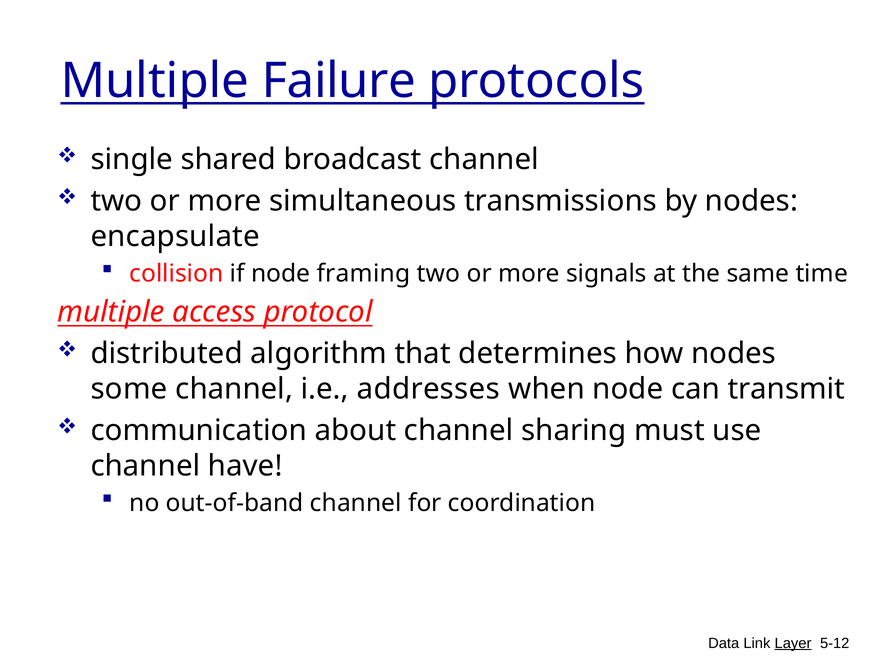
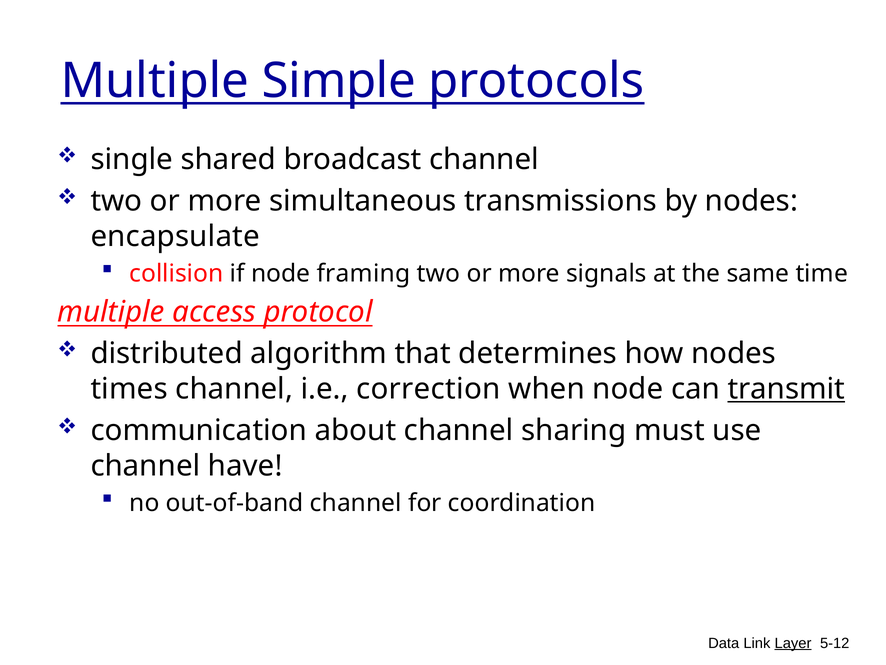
Failure: Failure -> Simple (339, 81)
some: some -> times (129, 389)
addresses: addresses -> correction (428, 389)
transmit underline: none -> present (786, 389)
